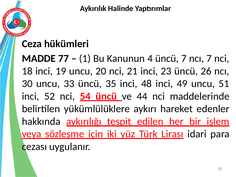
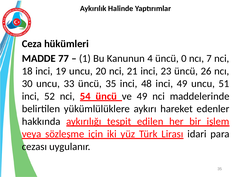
üncü 7: 7 -> 0 (184, 58)
ve 44: 44 -> 49 (142, 96)
